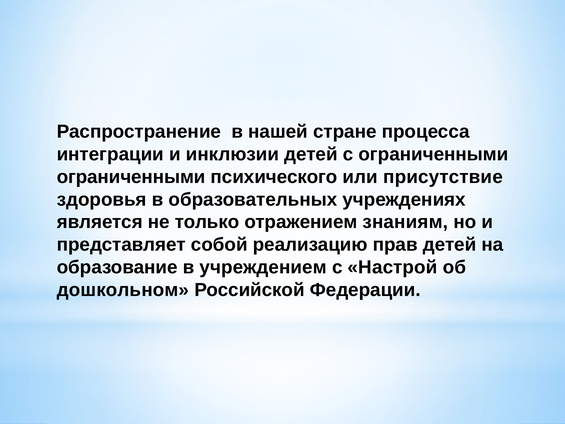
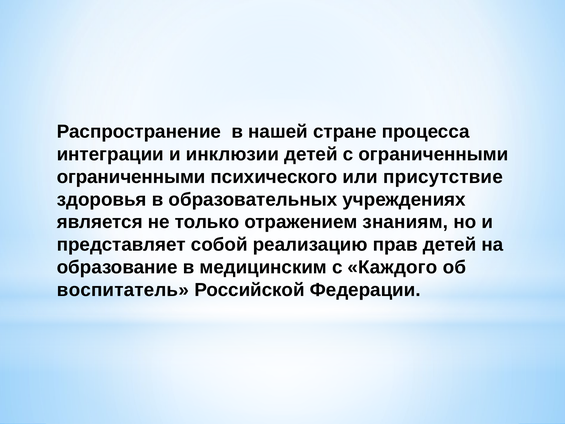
учреждением: учреждением -> медицинским (263, 267)
Настрой: Настрой -> Каждого (393, 267)
дошкольном: дошкольном -> воспитатель (123, 290)
